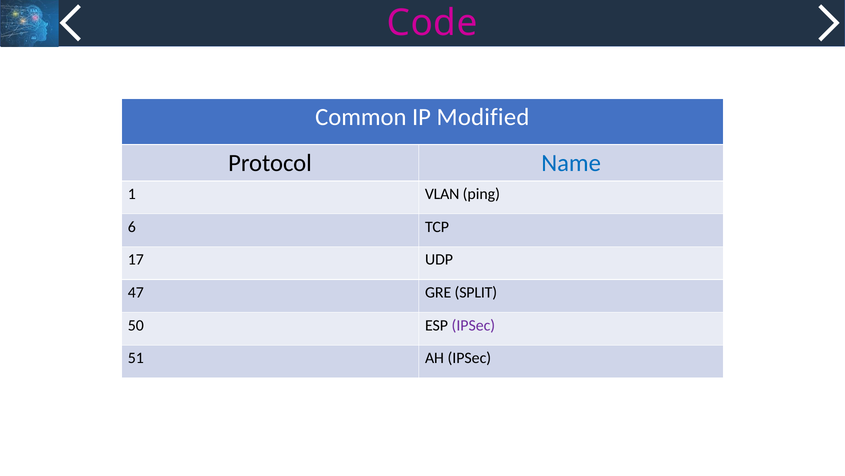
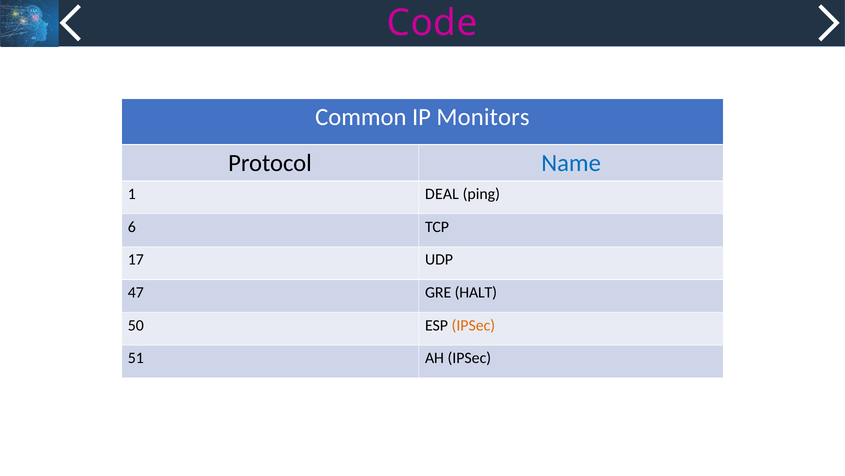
Modified: Modified -> Monitors (483, 117)
VLAN: VLAN -> DEAL (442, 194)
SPLIT: SPLIT -> HALT (476, 292)
IPSec colour: purple -> orange (473, 325)
